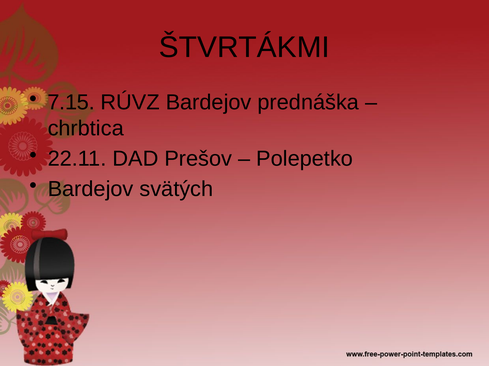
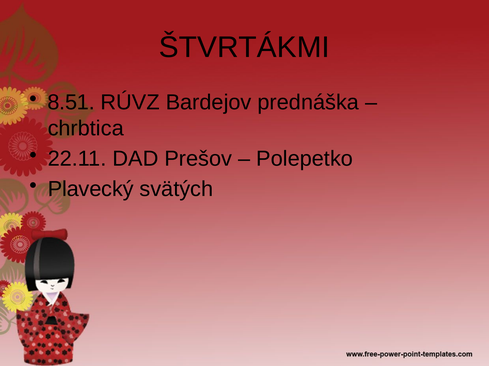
7.15: 7.15 -> 8.51 (71, 103)
Bardejov: Bardejov -> Plavecký (91, 190)
